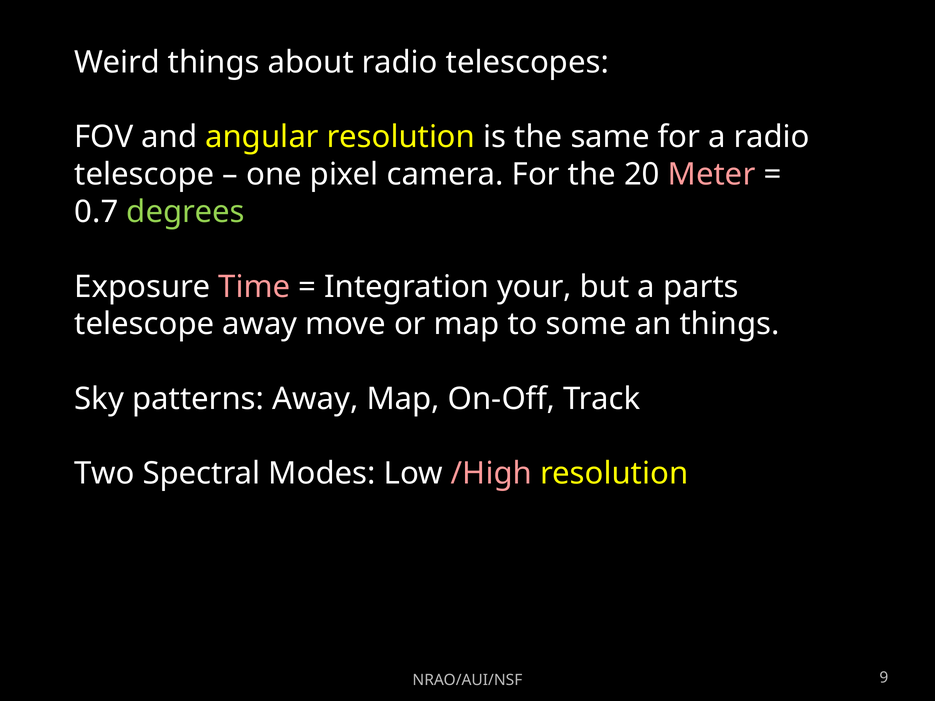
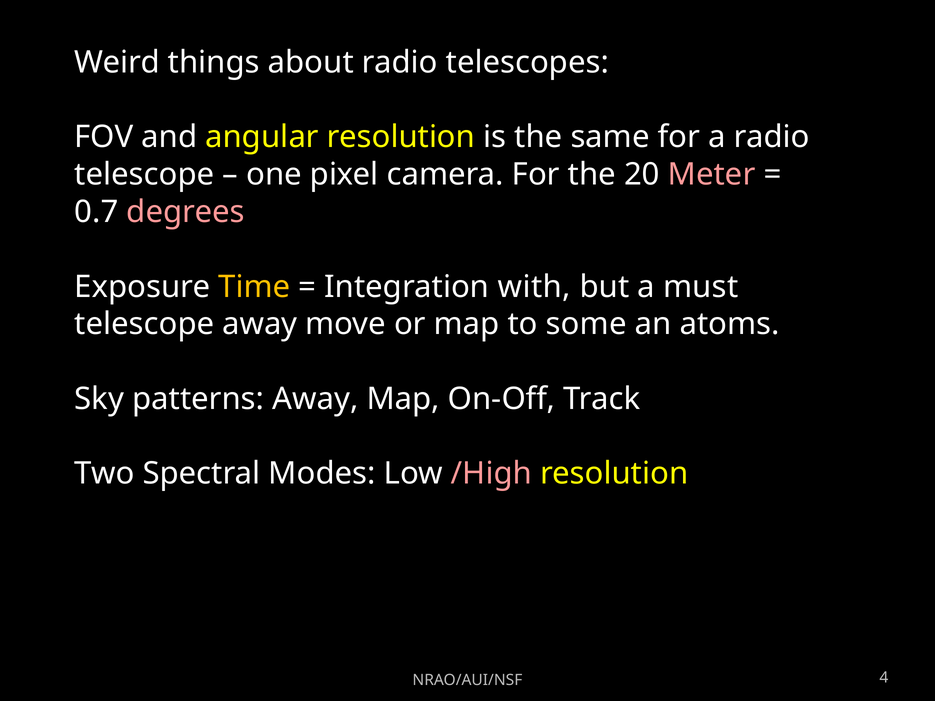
degrees colour: light green -> pink (186, 212)
Time colour: pink -> yellow (254, 287)
your: your -> with (534, 287)
parts: parts -> must (701, 287)
an things: things -> atoms (730, 324)
9: 9 -> 4 (884, 678)
